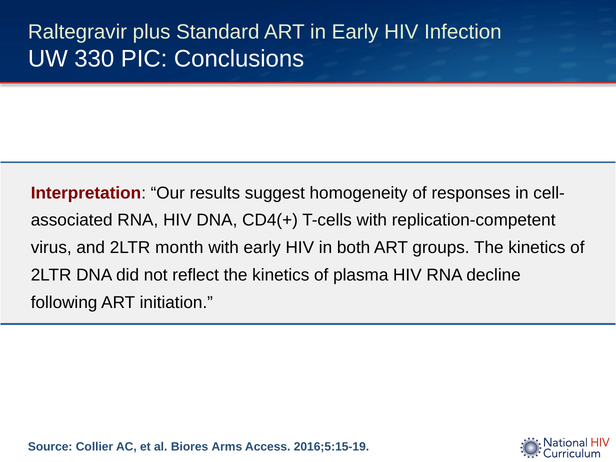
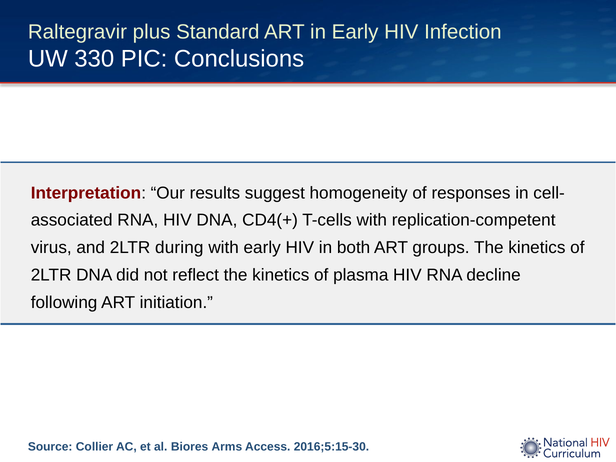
month: month -> during (179, 248)
2016;5:15-19: 2016;5:15-19 -> 2016;5:15-30 (331, 447)
